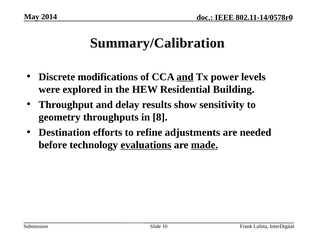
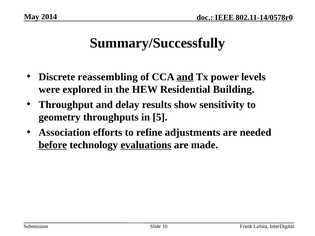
Summary/Calibration: Summary/Calibration -> Summary/Successfully (157, 43)
modifications: modifications -> reassembling (108, 77)
8: 8 -> 5 (160, 117)
Destination: Destination -> Association (65, 133)
before underline: none -> present (53, 145)
made underline: present -> none (205, 145)
